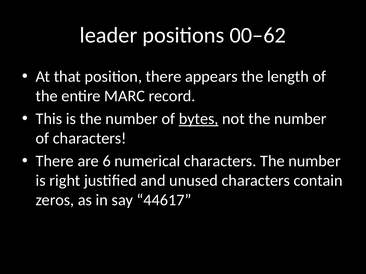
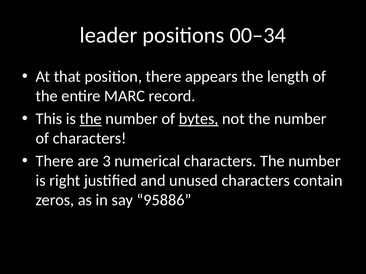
00–62: 00–62 -> 00–34 (258, 35)
the underline: none -> present (91, 119)
6: 6 -> 3 (107, 161)
44617: 44617 -> 95886 (164, 200)
